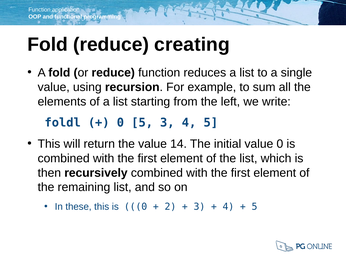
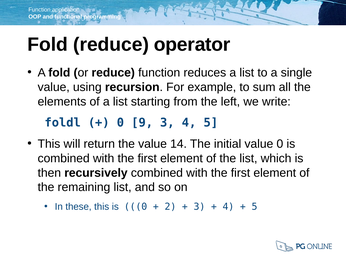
creating: creating -> operator (192, 45)
0 5: 5 -> 9 (142, 123)
